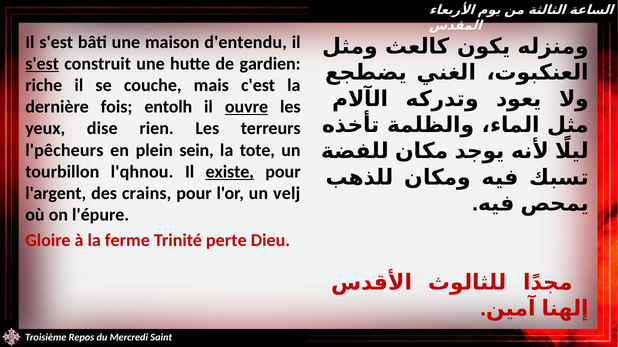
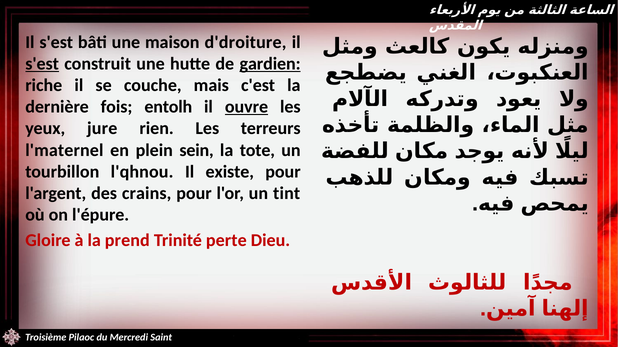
d'entendu: d'entendu -> d'droiture (246, 42)
gardien underline: none -> present (270, 64)
dise: dise -> jure (102, 129)
l'pêcheurs: l'pêcheurs -> l'maternel (64, 150)
existe underline: present -> none (230, 172)
velj: velj -> tint (287, 194)
ferme: ferme -> prend (127, 241)
Repos: Repos -> Pilaoc (81, 338)
